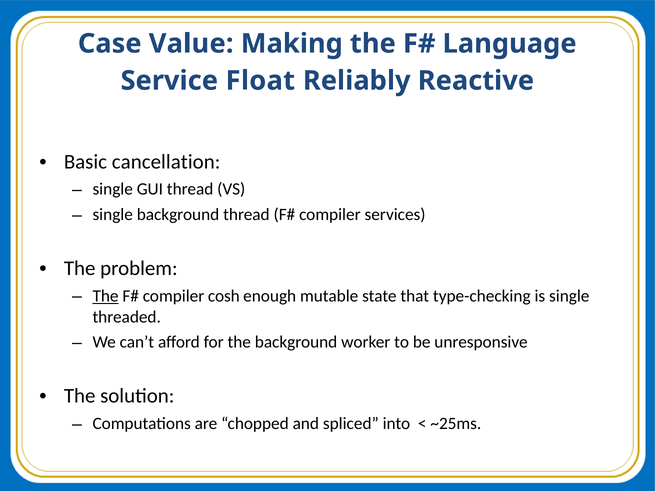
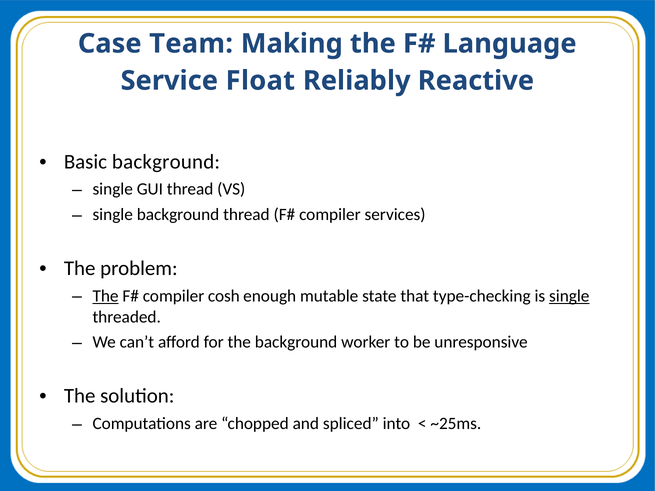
Value: Value -> Team (191, 44)
Basic cancellation: cancellation -> background (166, 162)
single underline: none -> present (569, 296)
